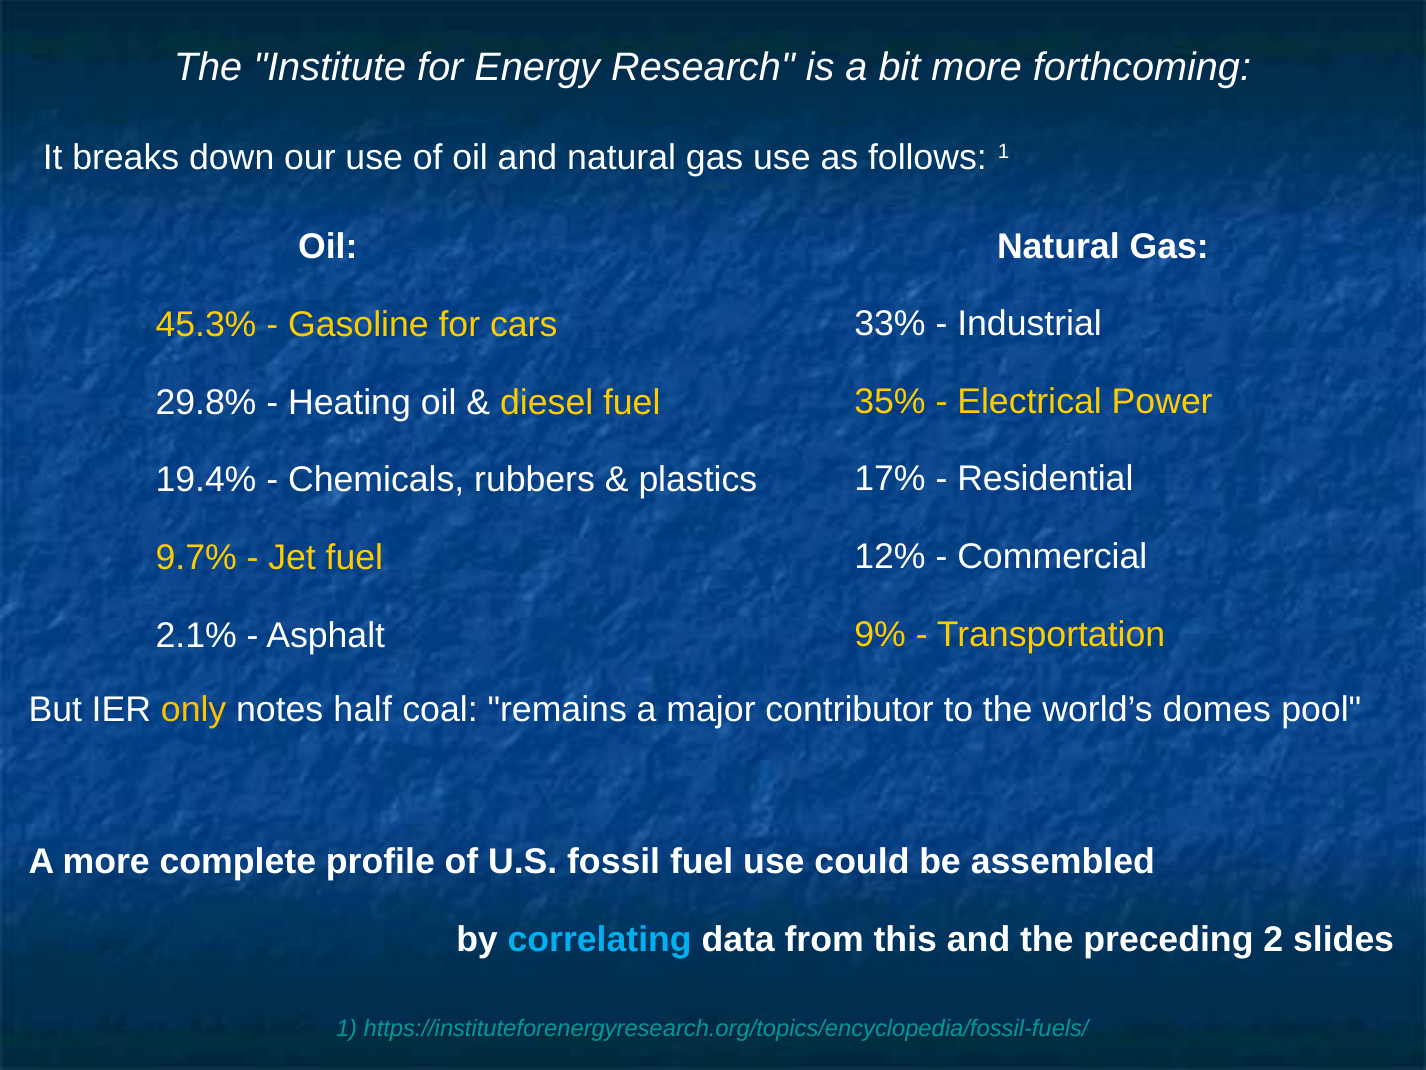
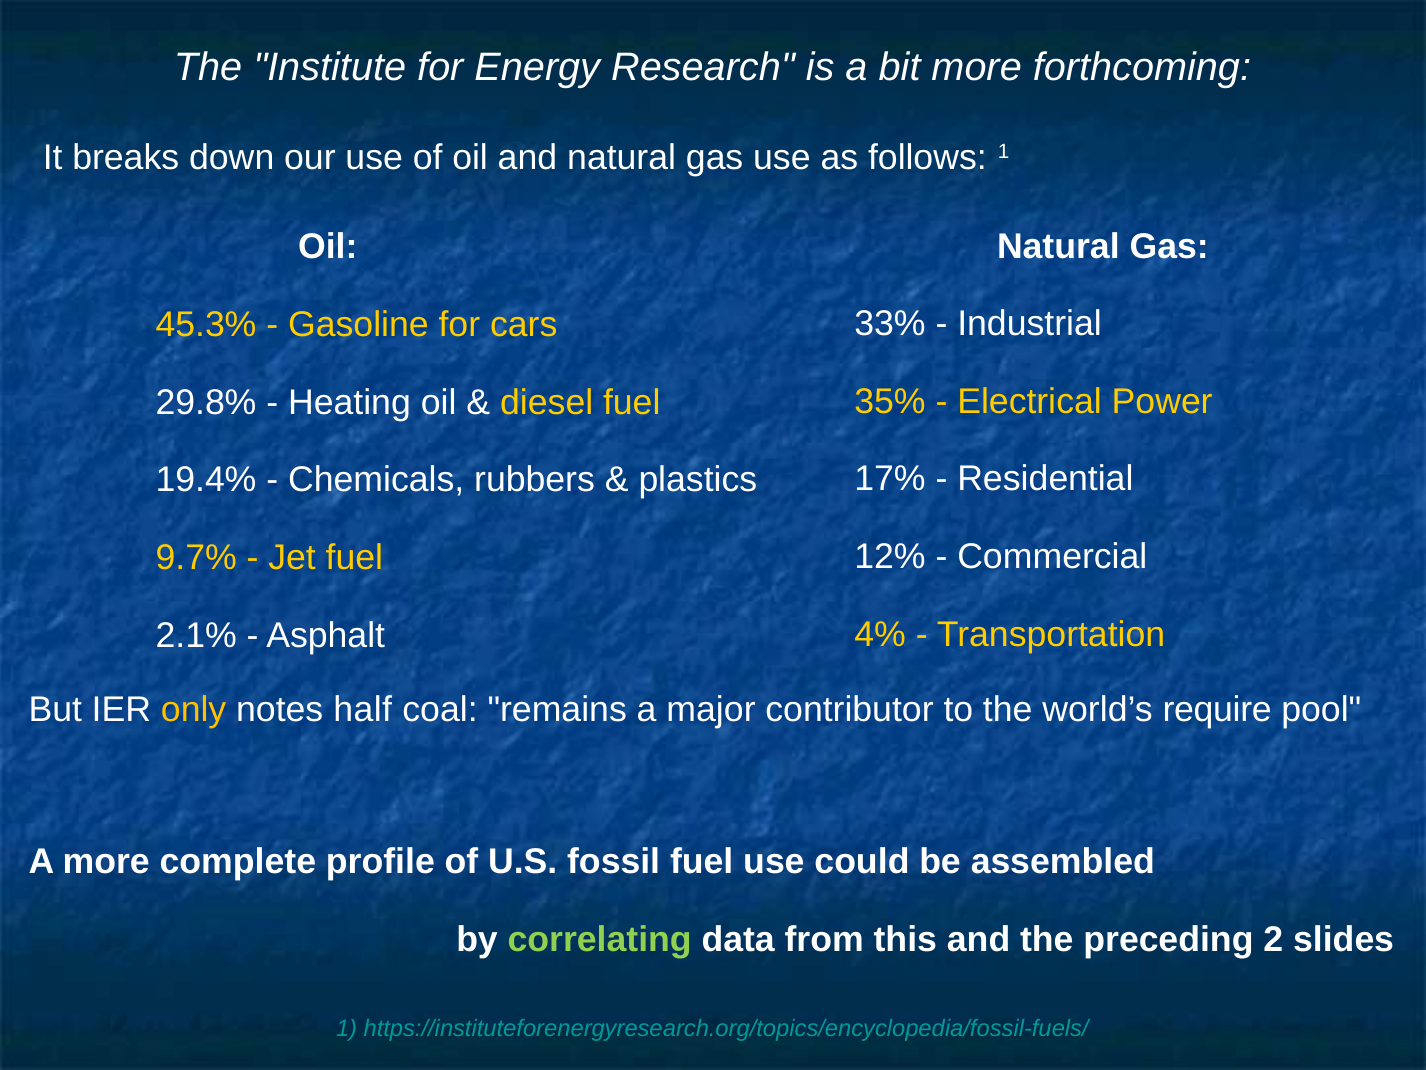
9%: 9% -> 4% (880, 634)
domes: domes -> require (1217, 709)
correlating colour: light blue -> light green (600, 939)
